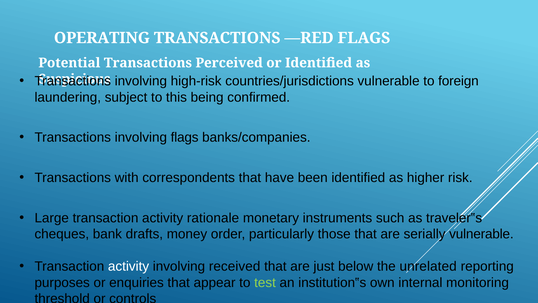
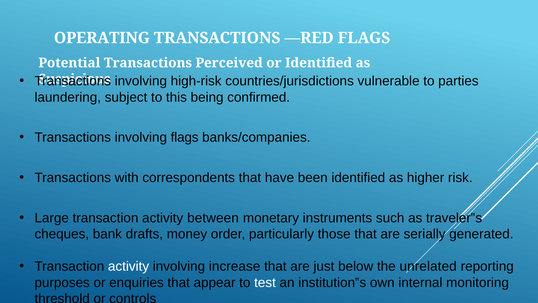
foreign: foreign -> parties (458, 81)
rationale: rationale -> between (213, 218)
serially vulnerable: vulnerable -> generated (481, 234)
received: received -> increase (235, 266)
test colour: light green -> white (265, 282)
